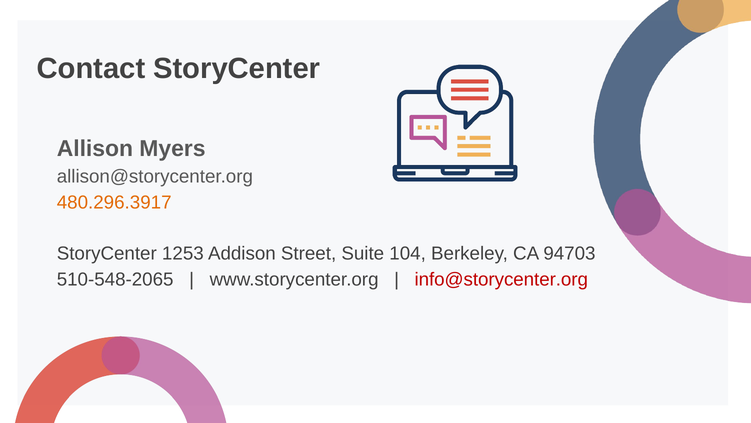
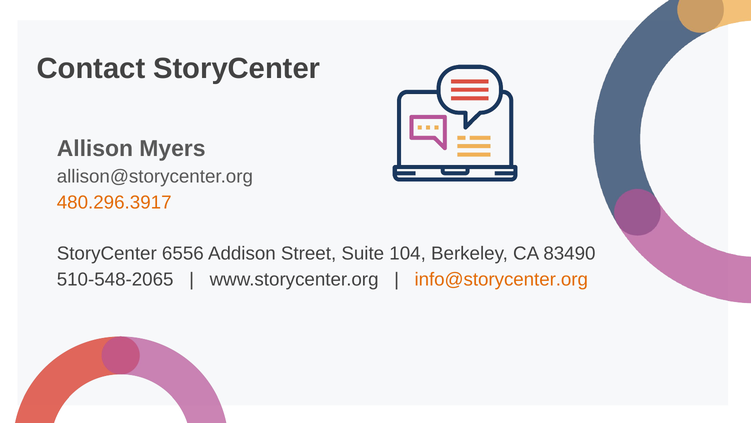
1253: 1253 -> 6556 (183, 253)
94703: 94703 -> 83490 (569, 253)
info@storycenter.org colour: red -> orange (501, 279)
